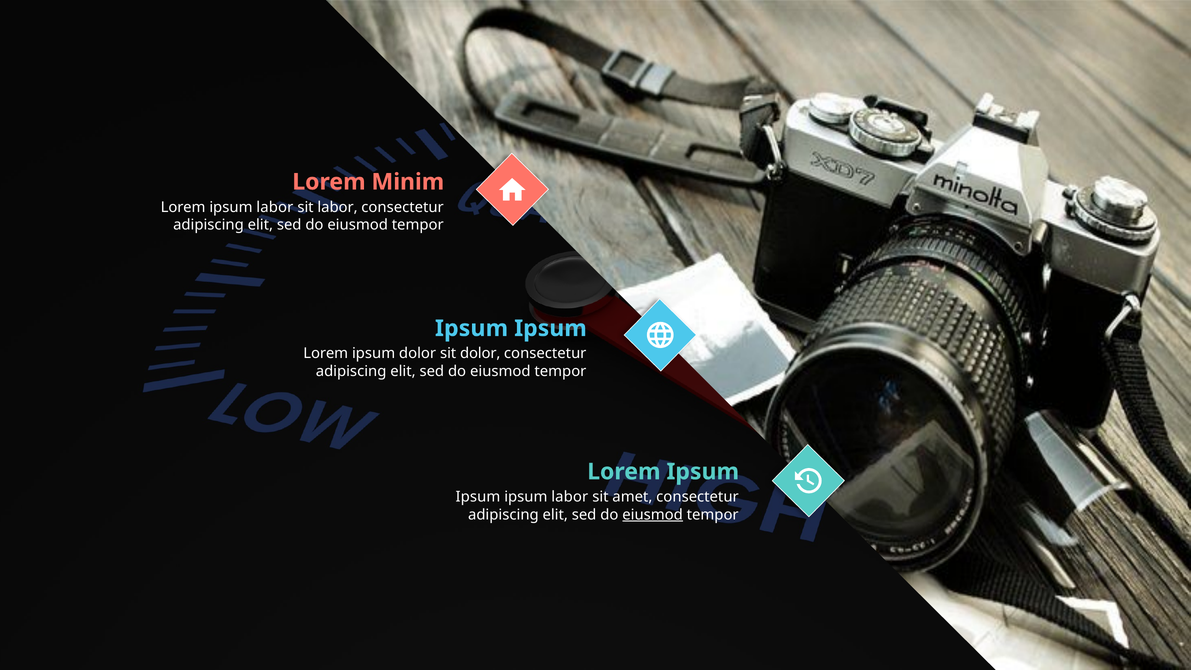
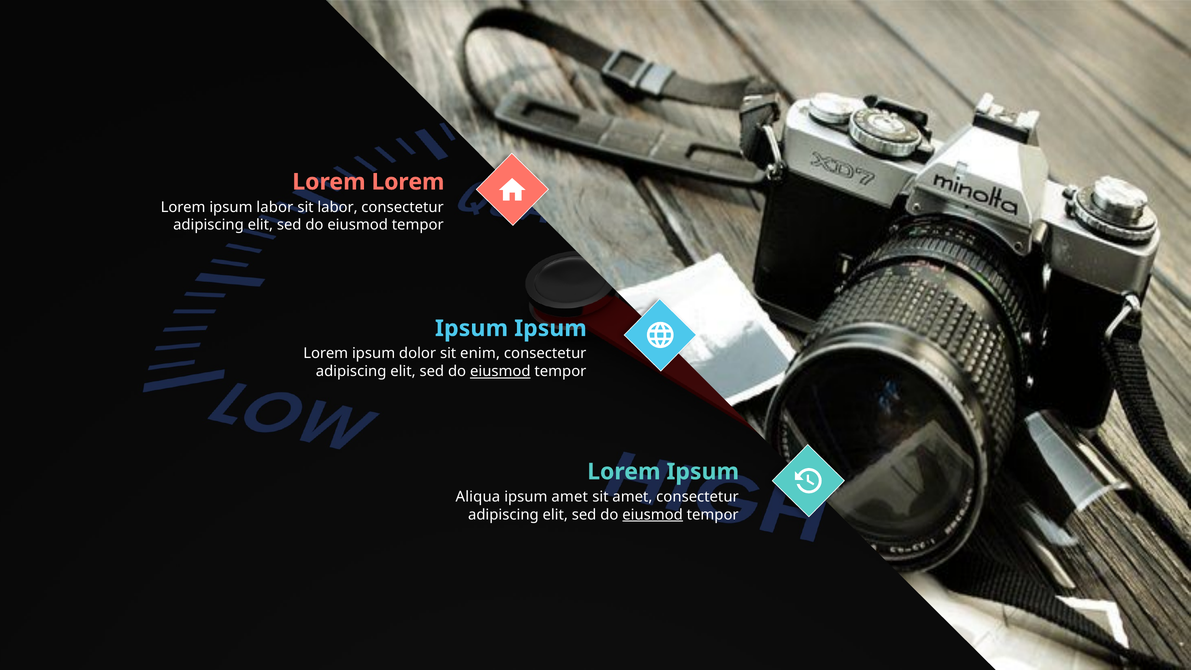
Minim: Minim -> Lorem (408, 182)
sit dolor: dolor -> enim (480, 354)
eiusmod underline: none -> present (500, 371)
Ipsum: Ipsum -> Aliqua (478, 497)
labor: labor -> amet (570, 497)
